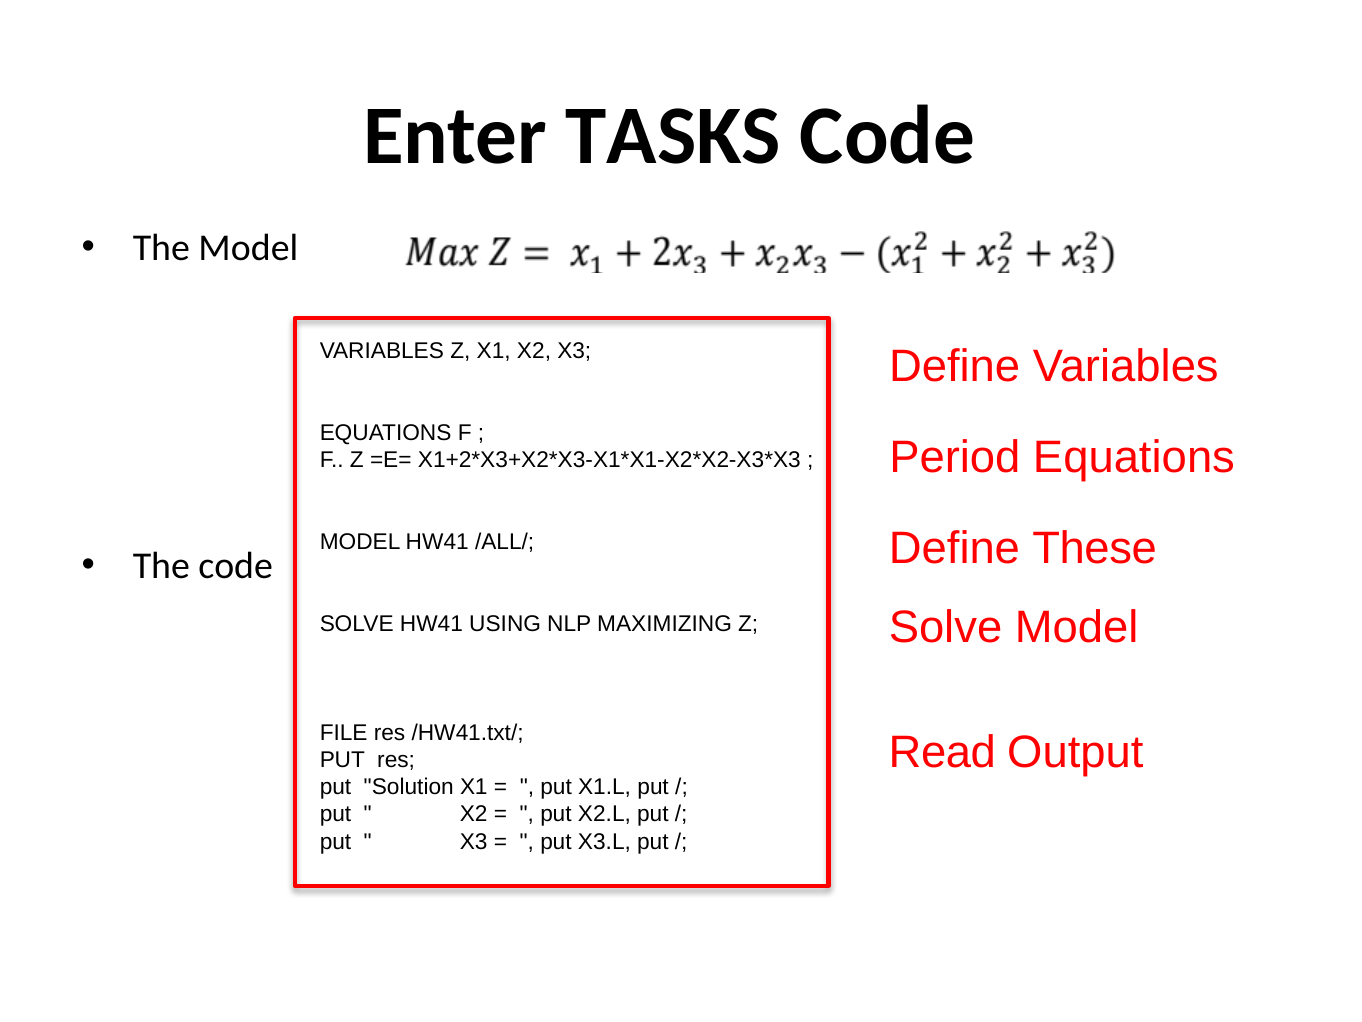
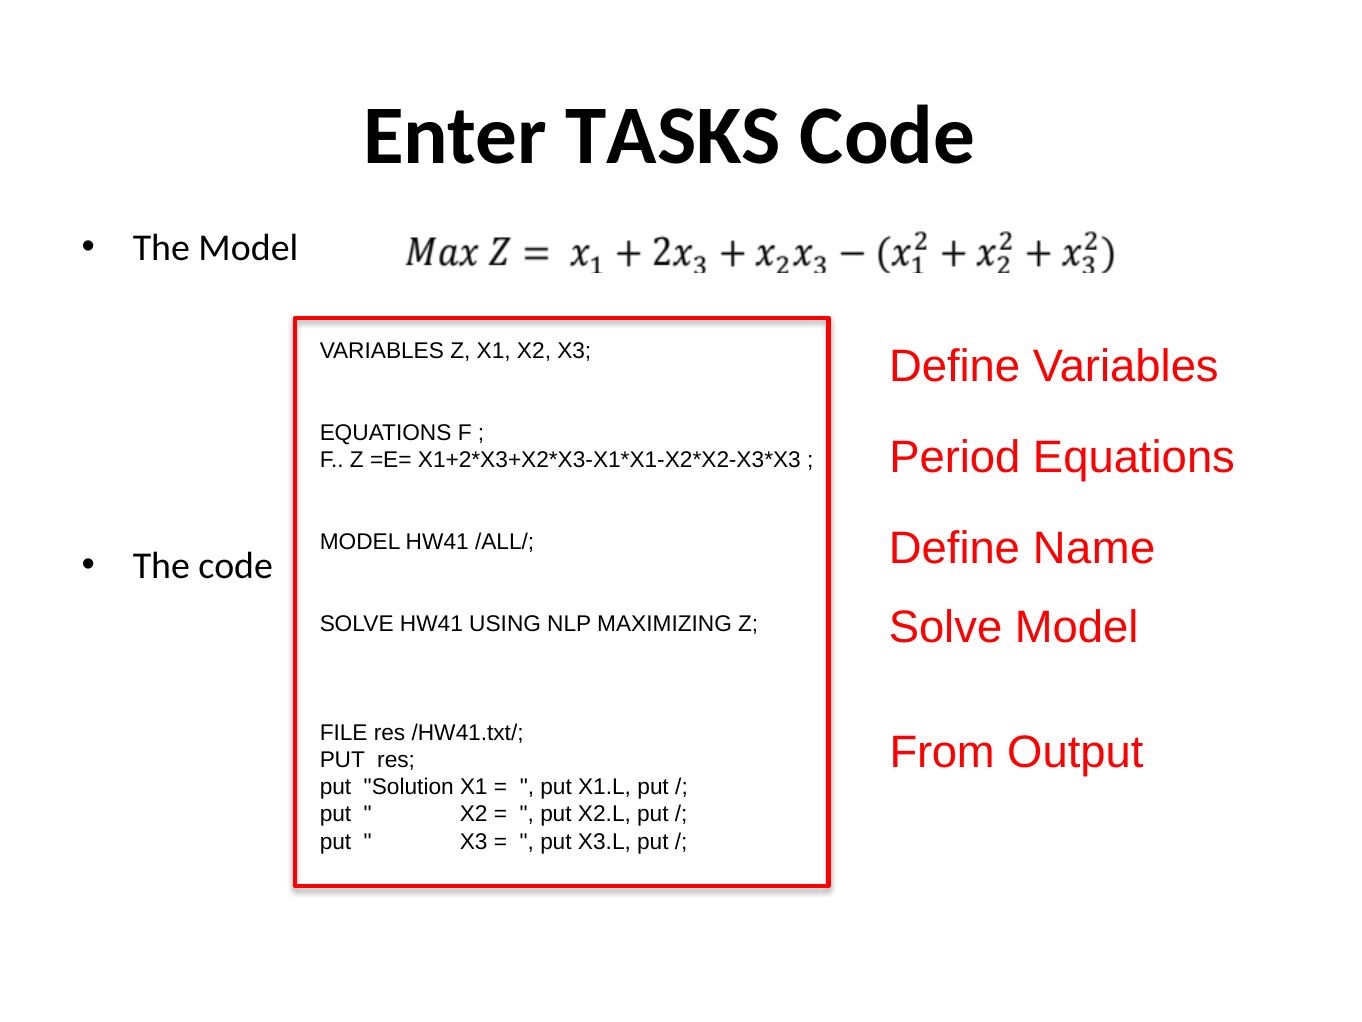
These: These -> Name (1094, 548)
Read: Read -> From (942, 752)
